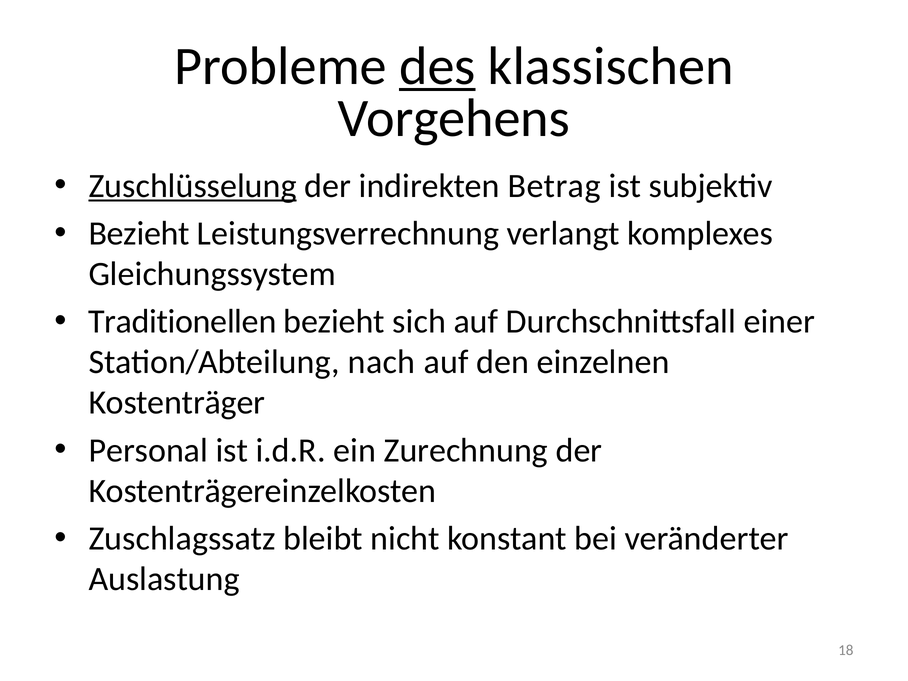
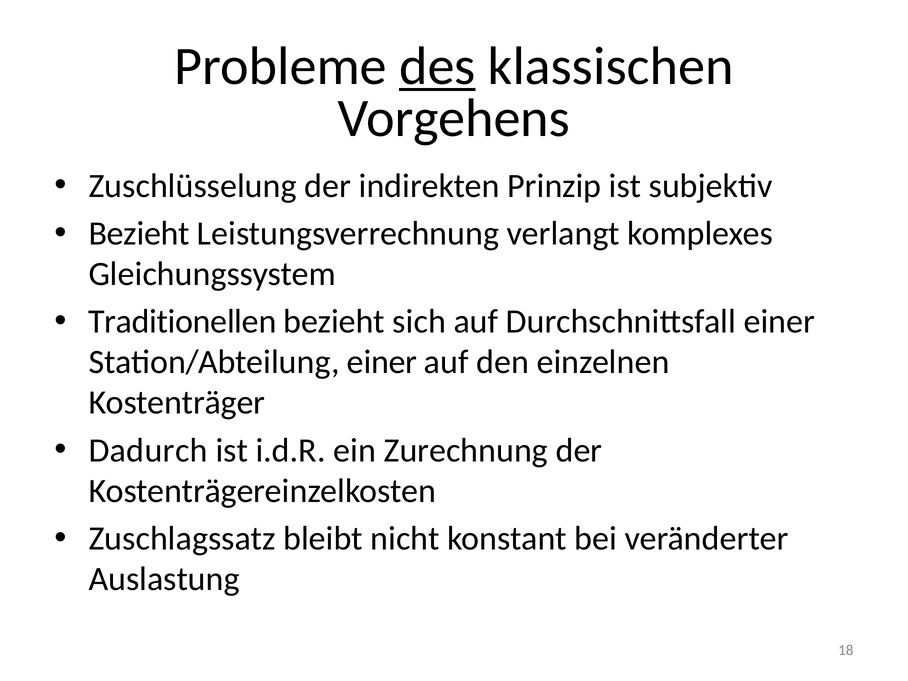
Zuschlüsselung underline: present -> none (193, 186)
Betrag: Betrag -> Prinzip (554, 186)
Station/Abteilung nach: nach -> einer (382, 362)
Personal: Personal -> Dadurch (148, 450)
